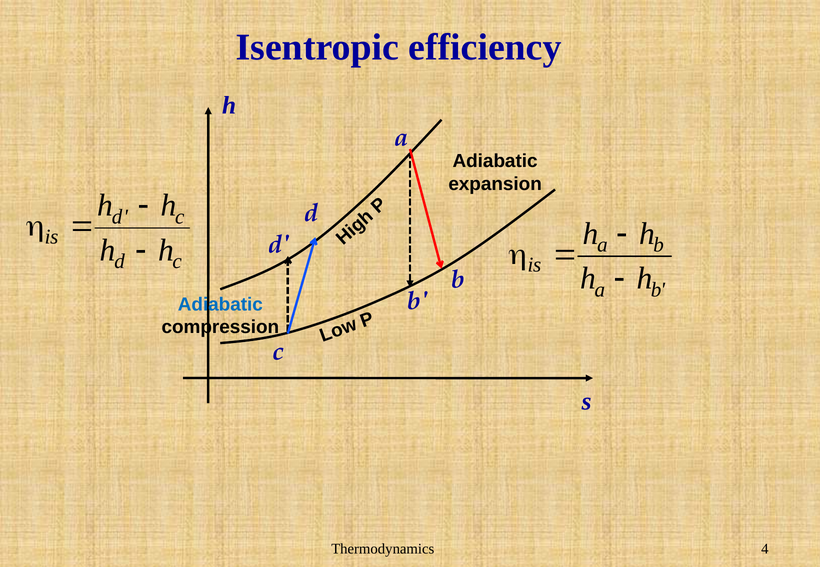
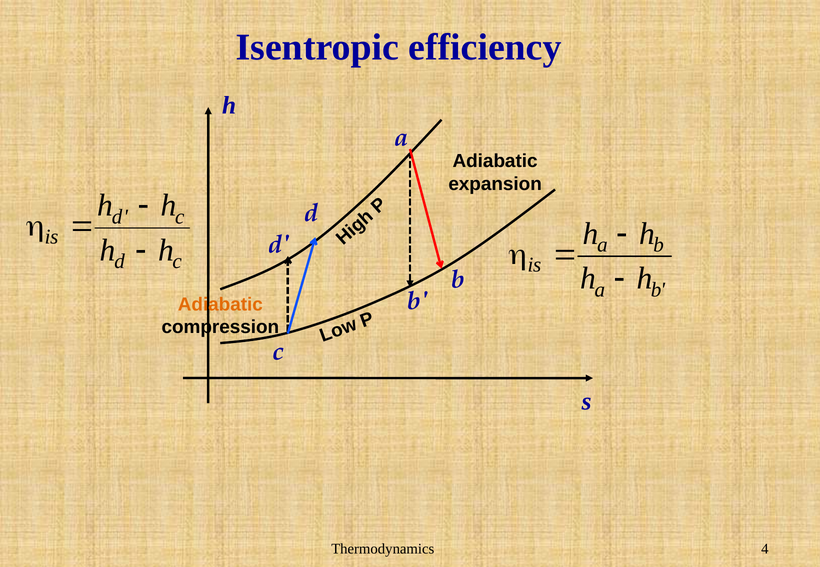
Adiabatic colour: blue -> orange (220, 305)
